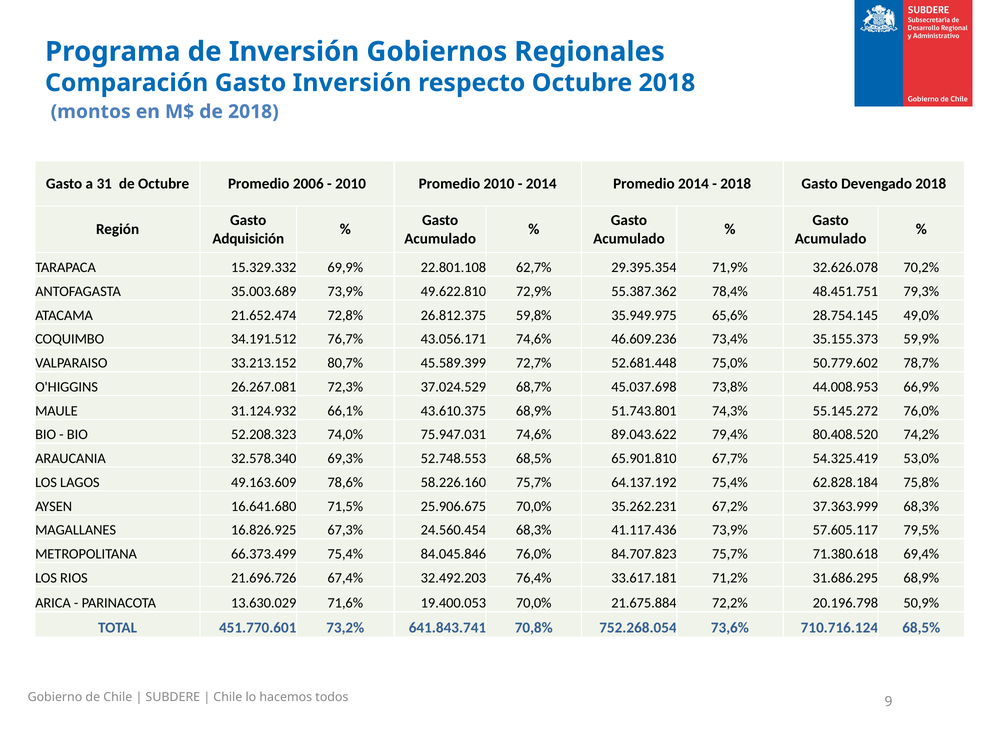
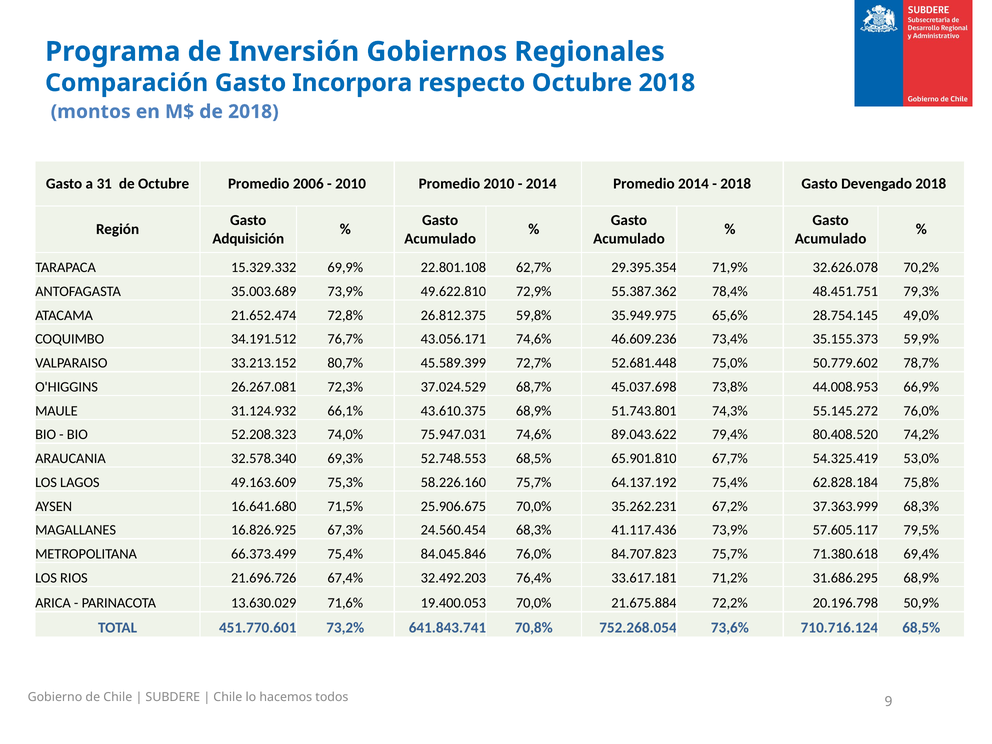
Gasto Inversión: Inversión -> Incorpora (352, 83)
78,6%: 78,6% -> 75,3% (345, 482)
